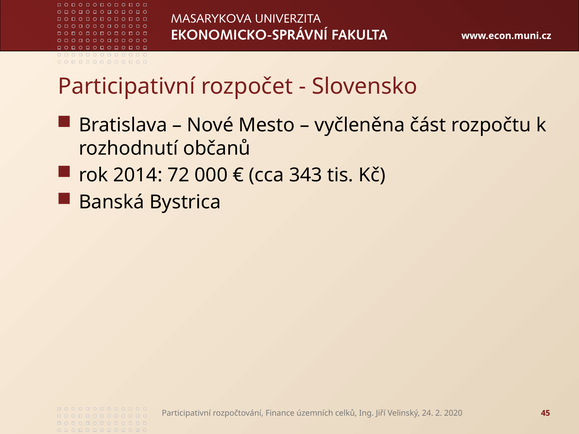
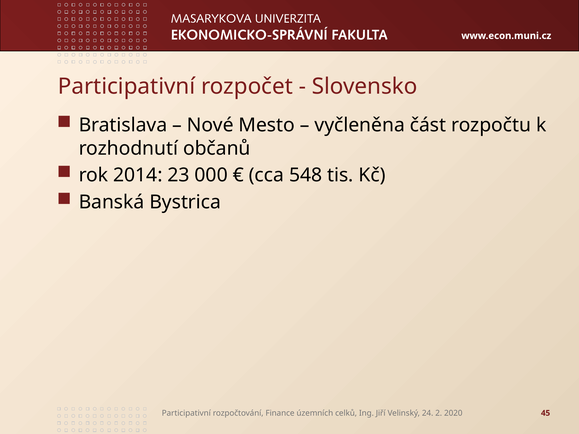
72: 72 -> 23 (179, 175)
343: 343 -> 548 (306, 175)
